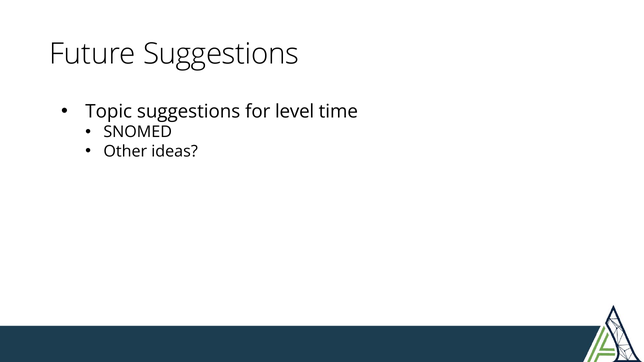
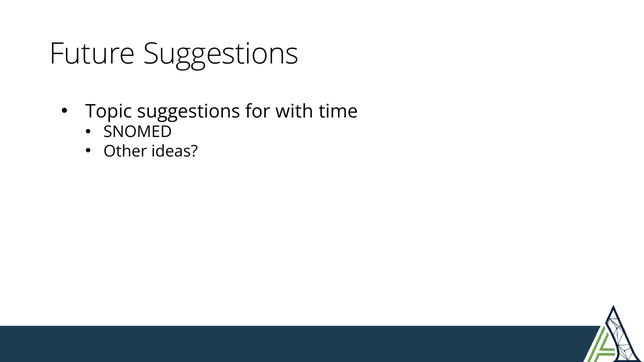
level: level -> with (294, 111)
